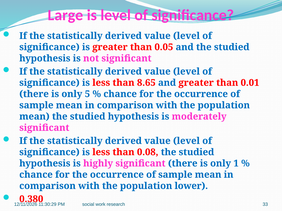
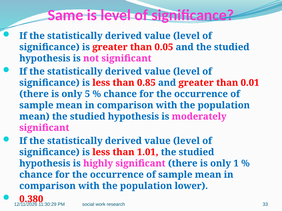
Large: Large -> Same (66, 15)
8.65: 8.65 -> 0.85 (146, 83)
0.08: 0.08 -> 1.01 (148, 152)
